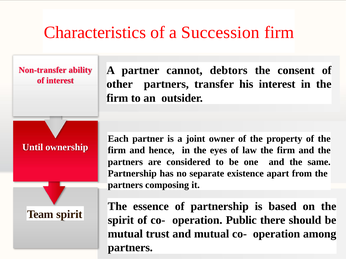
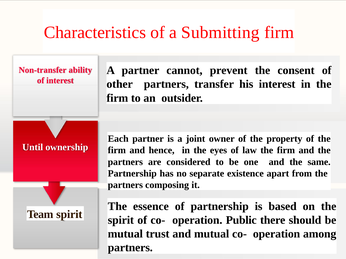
Succession: Succession -> Submitting (220, 32)
debtors: debtors -> prevent (229, 70)
